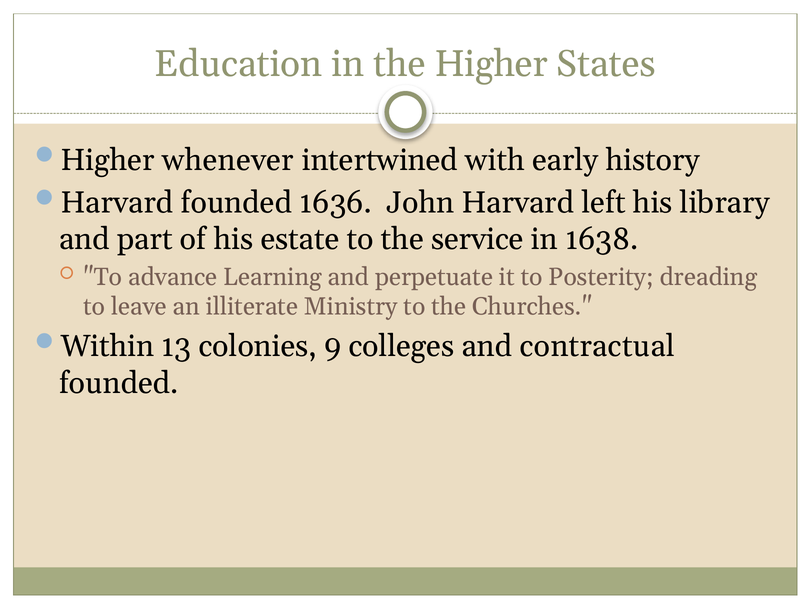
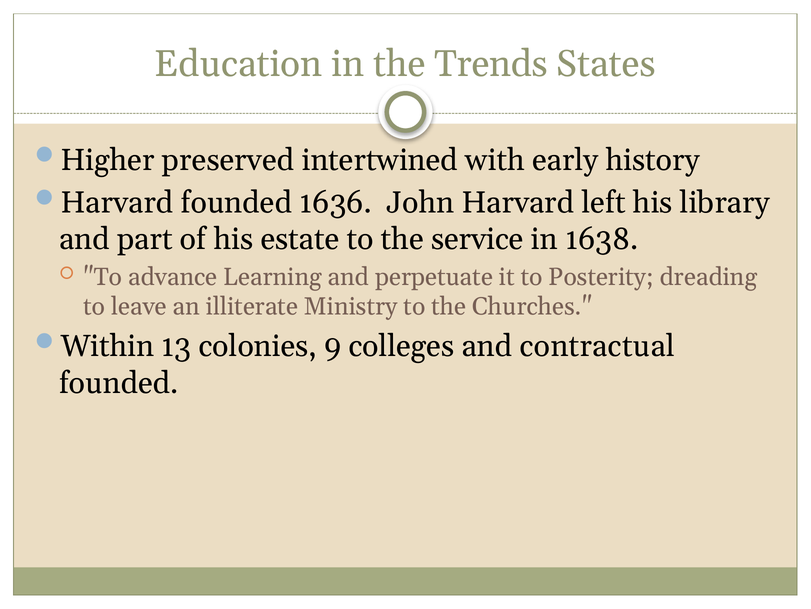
the Higher: Higher -> Trends (491, 64)
whenever: whenever -> preserved (228, 160)
